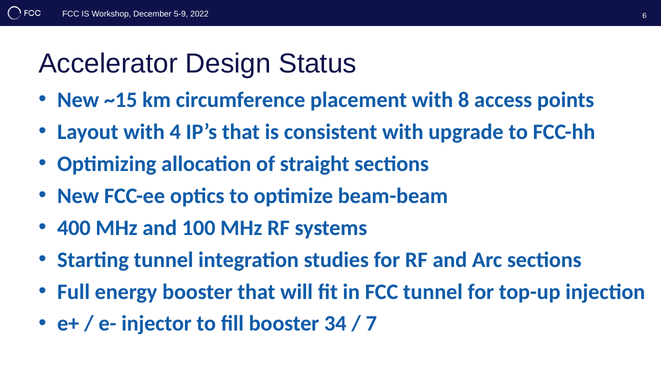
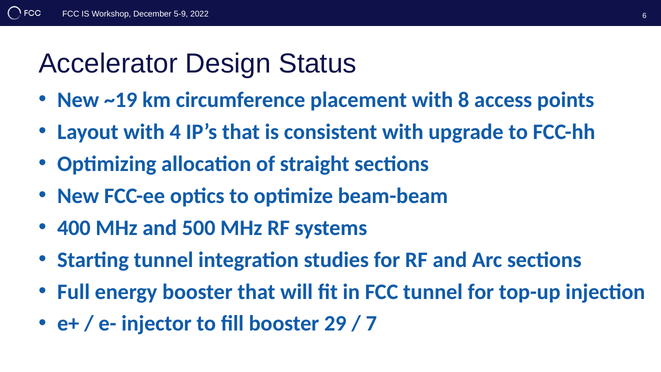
~15: ~15 -> ~19 (121, 100)
100: 100 -> 500 (199, 228)
34: 34 -> 29 (335, 324)
